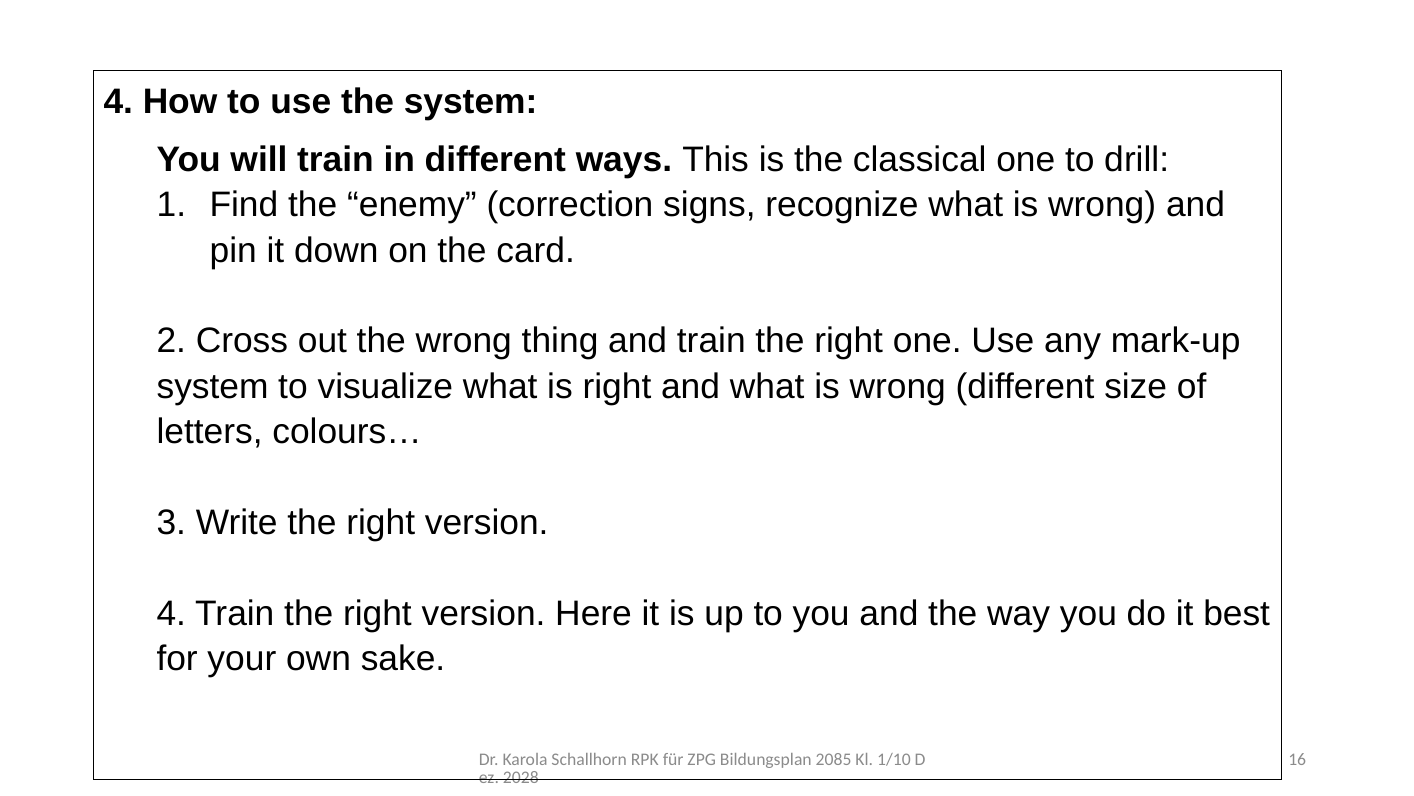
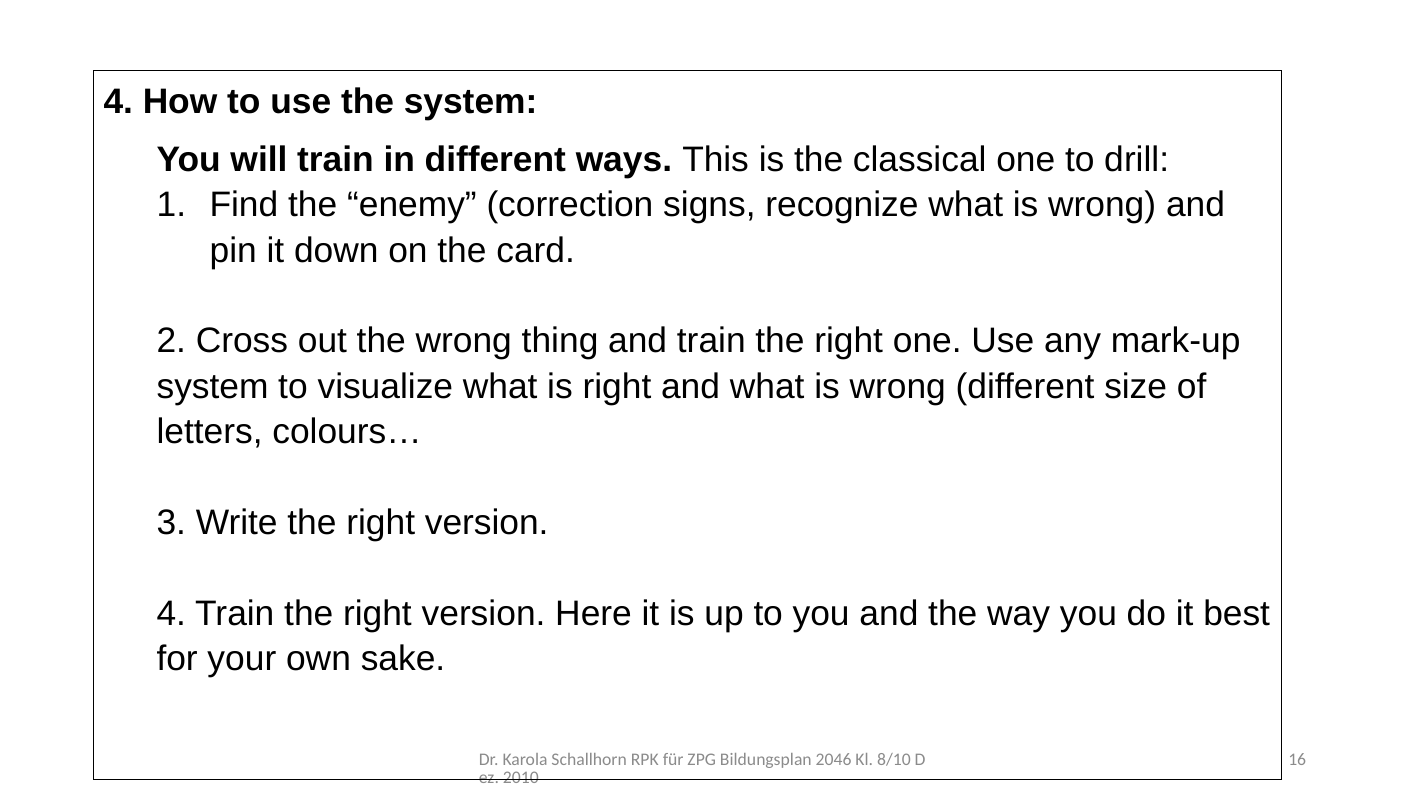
2085: 2085 -> 2046 (834, 759)
1/10: 1/10 -> 8/10 (894, 759)
2028: 2028 -> 2010 (521, 777)
